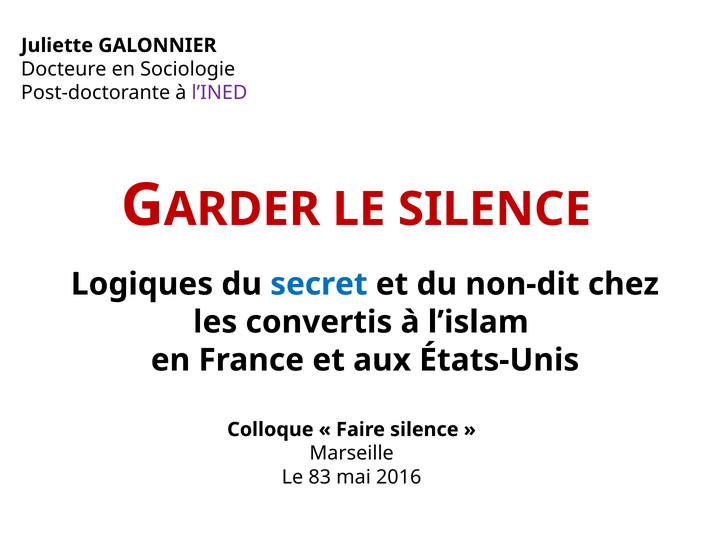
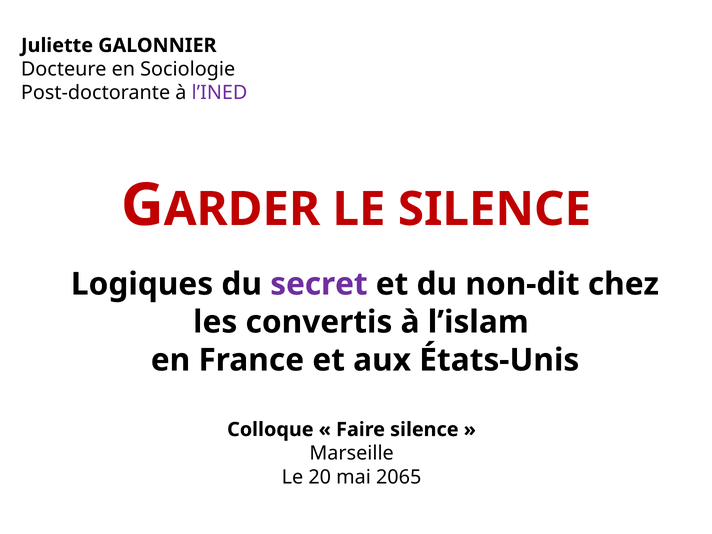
secret colour: blue -> purple (319, 284)
83: 83 -> 20 (320, 477)
2016: 2016 -> 2065 (399, 477)
